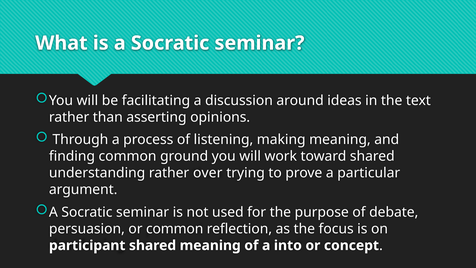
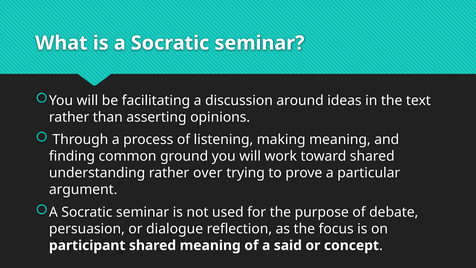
or common: common -> dialogue (175, 229)
into: into -> said (288, 245)
